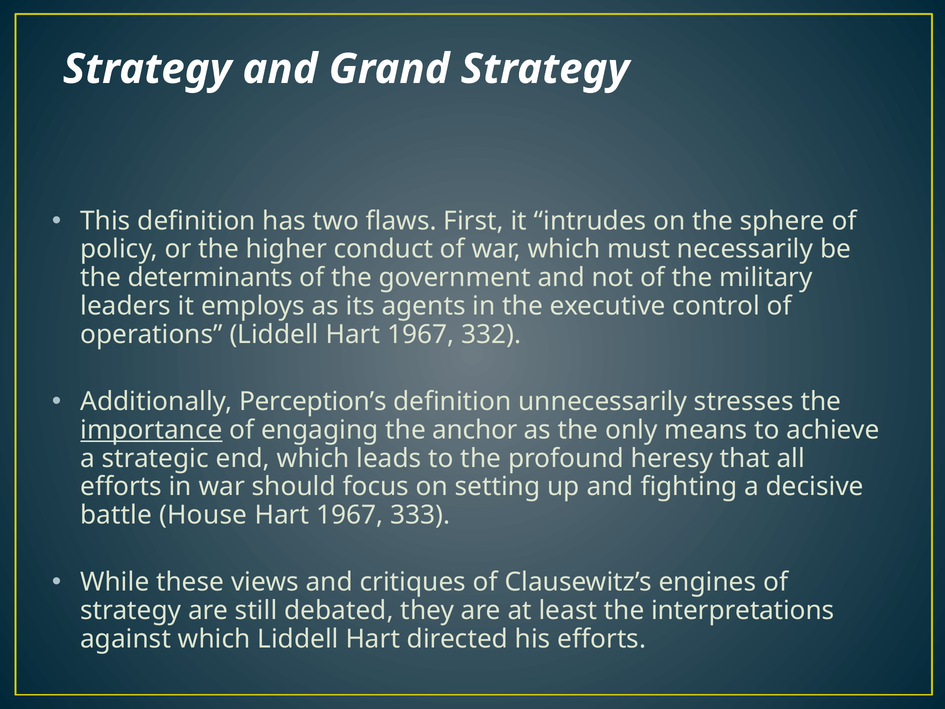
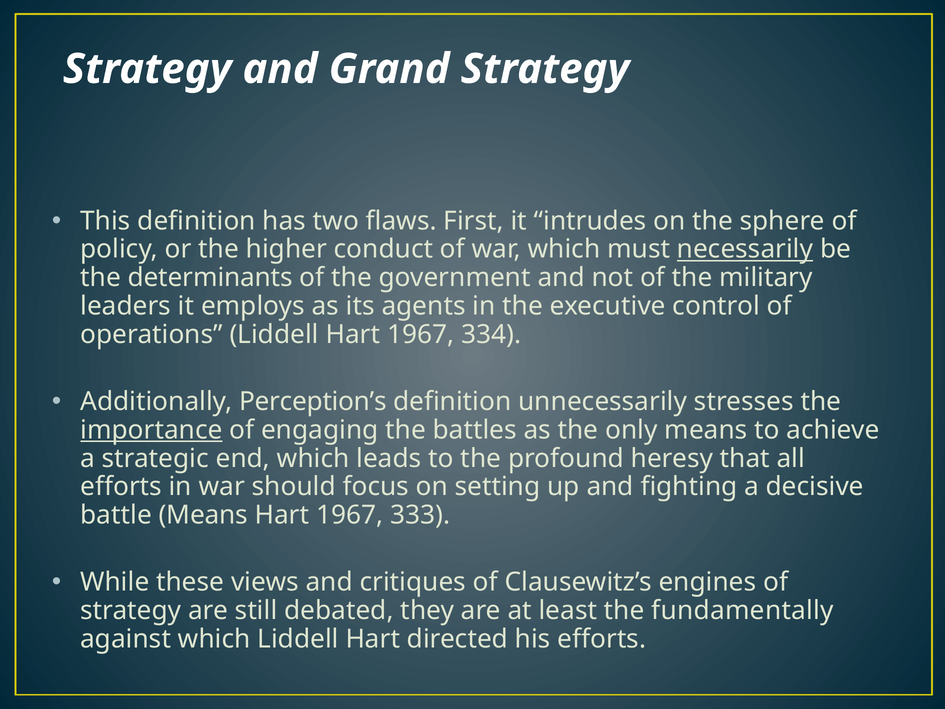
necessarily underline: none -> present (745, 249)
332: 332 -> 334 (491, 334)
anchor: anchor -> battles (475, 430)
battle House: House -> Means (203, 515)
interpretations: interpretations -> fundamentally (743, 610)
